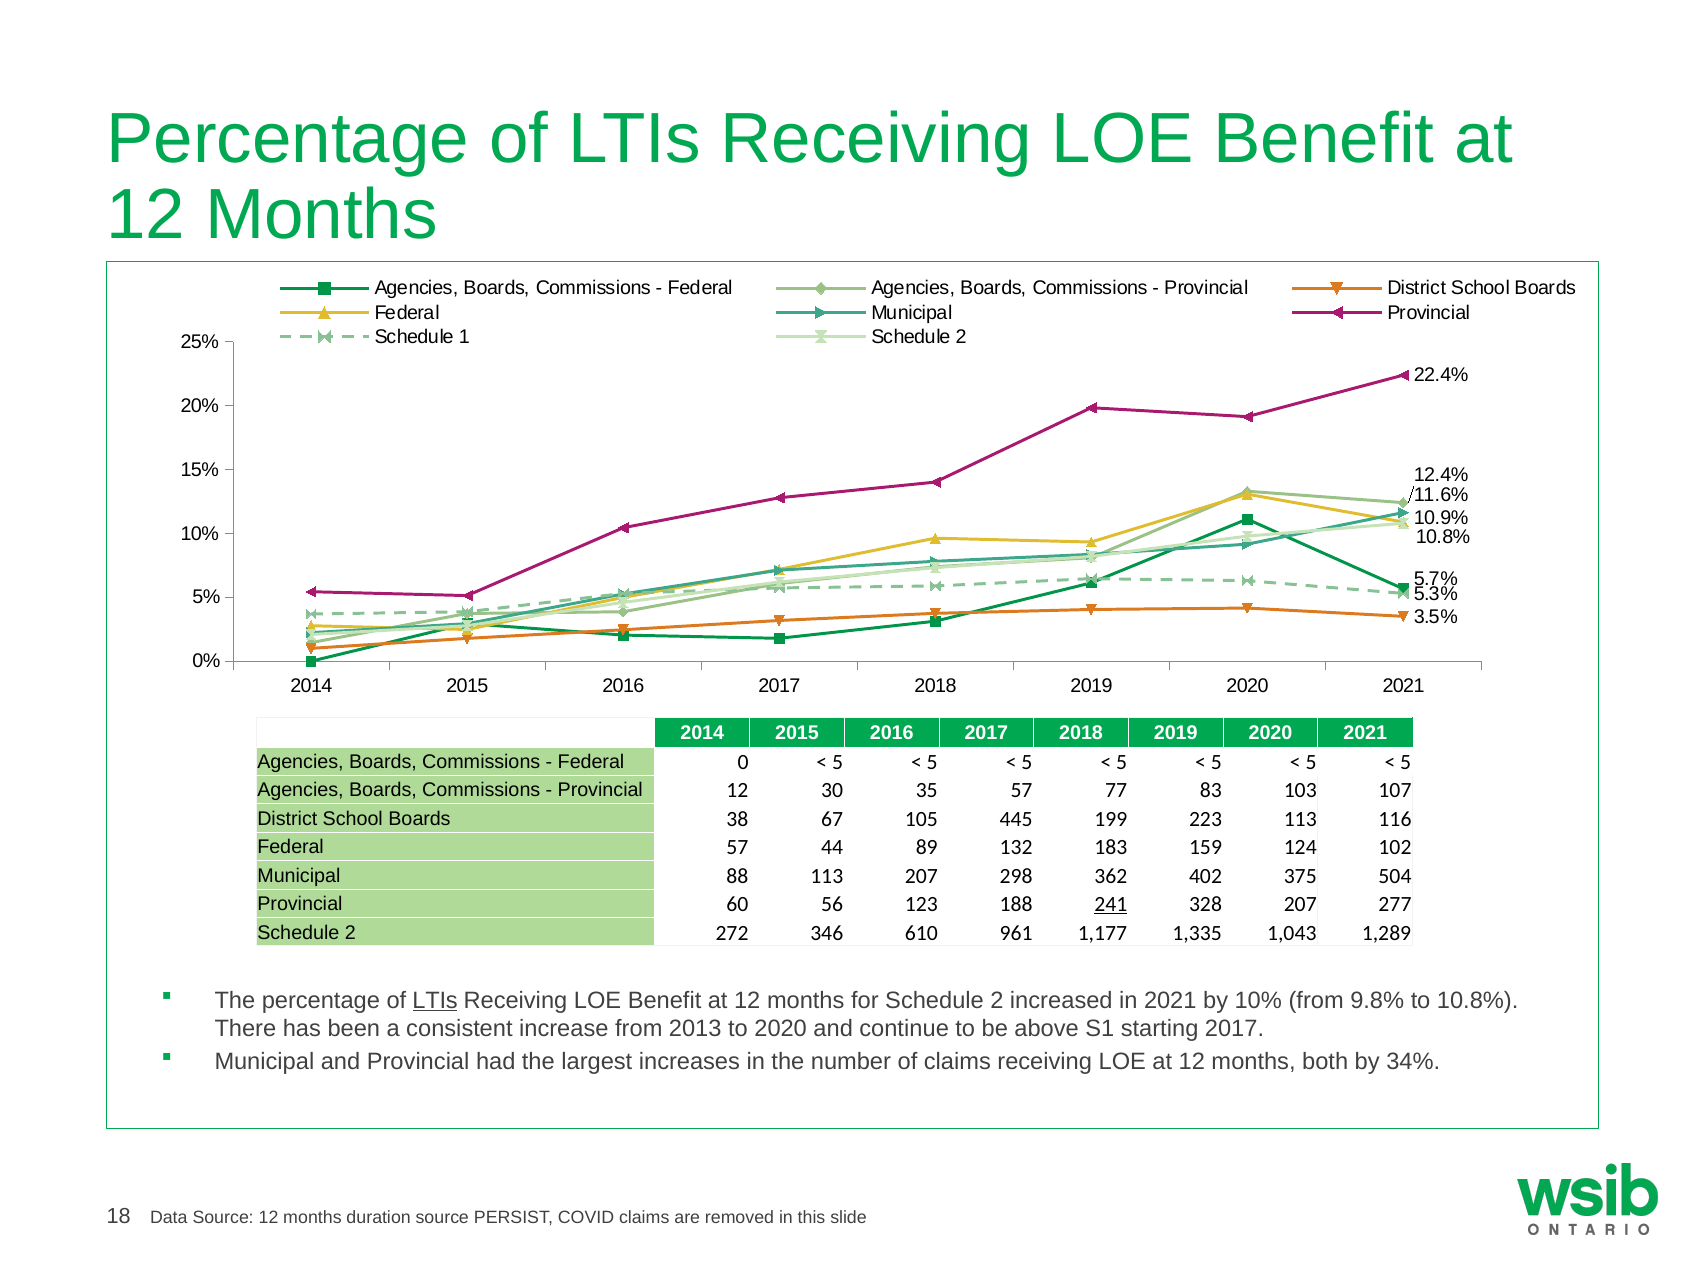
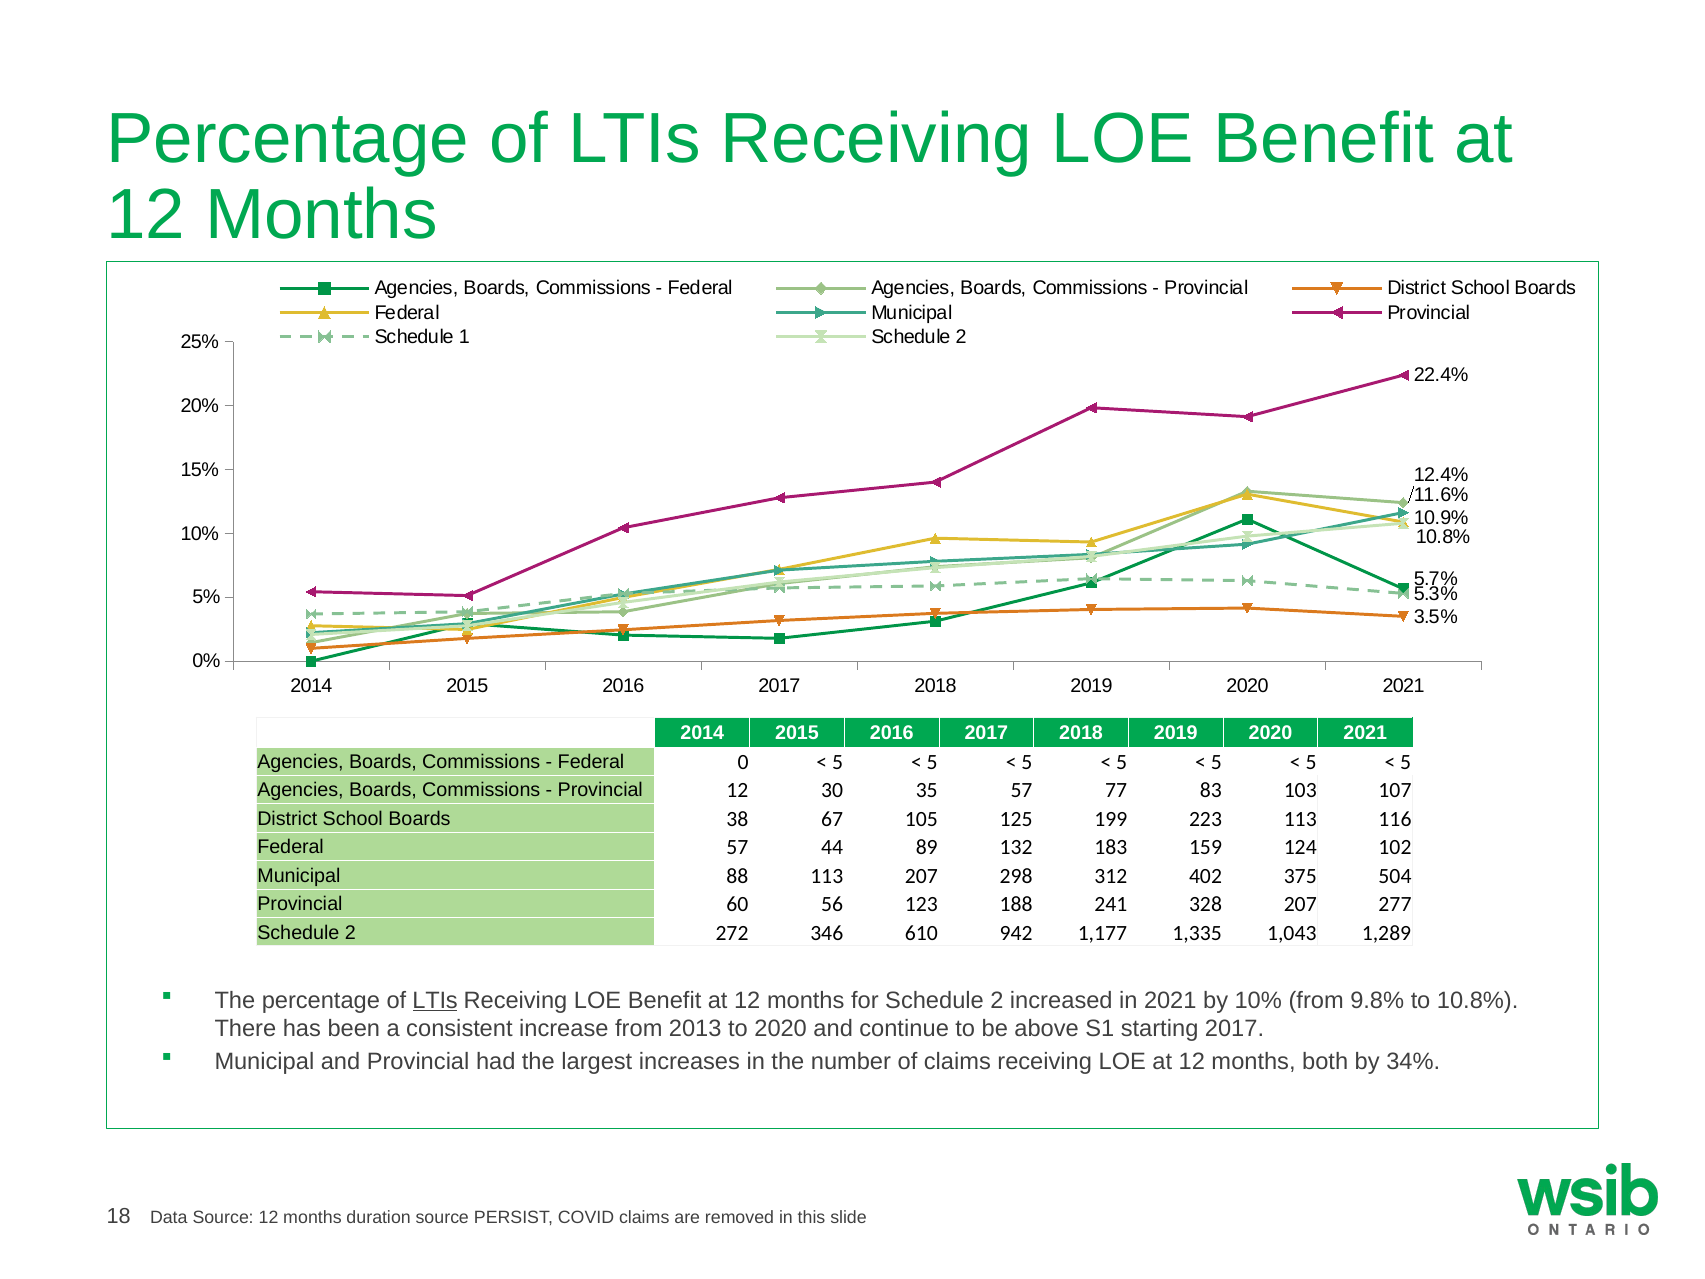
445: 445 -> 125 (1016, 819)
362: 362 -> 312 (1111, 876)
241 underline: present -> none (1111, 904)
961: 961 -> 942 (1016, 933)
